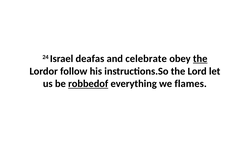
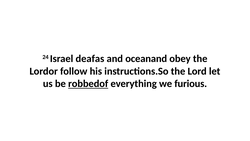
celebrate: celebrate -> oceanand (146, 59)
the underline: present -> none (200, 59)
flames: flames -> furious (191, 84)
